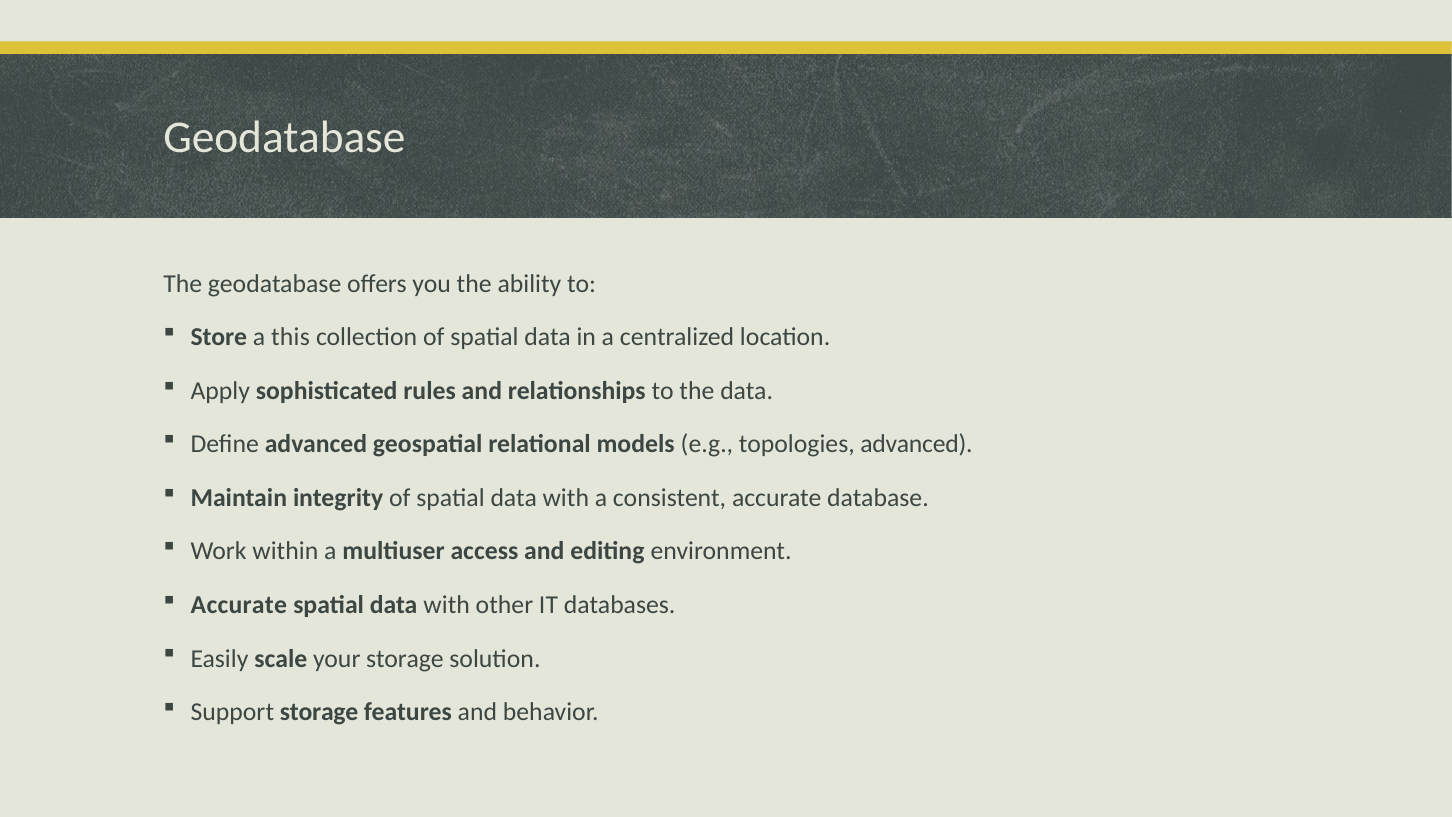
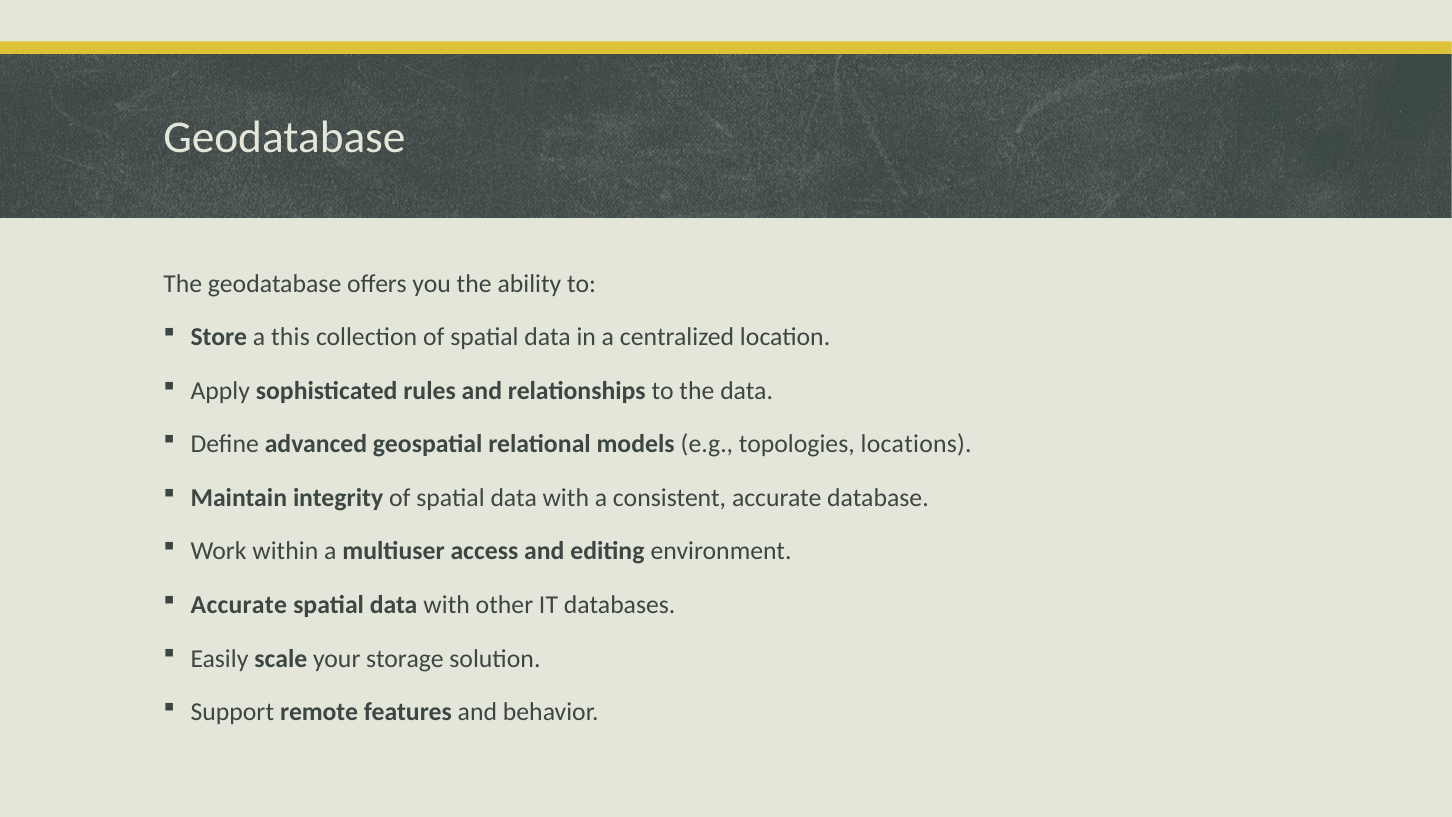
topologies advanced: advanced -> locations (916, 444)
Support storage: storage -> remote (319, 712)
